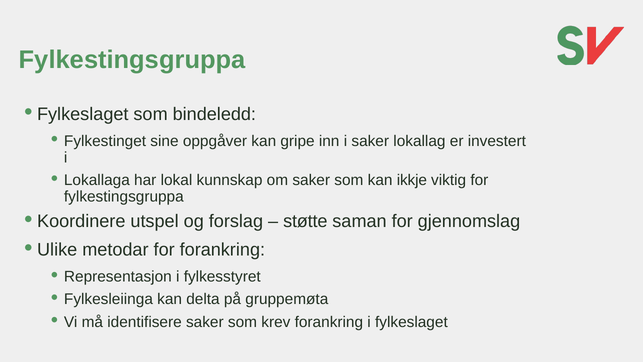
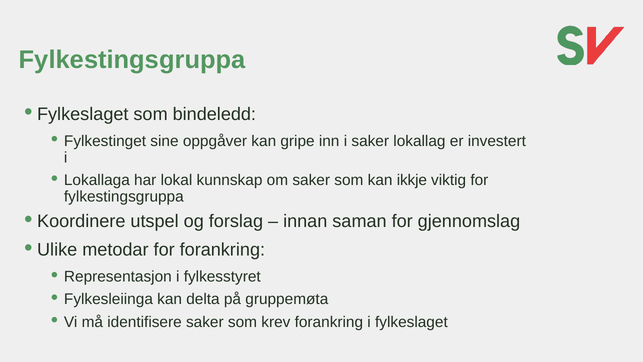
støtte: støtte -> innan (305, 221)
